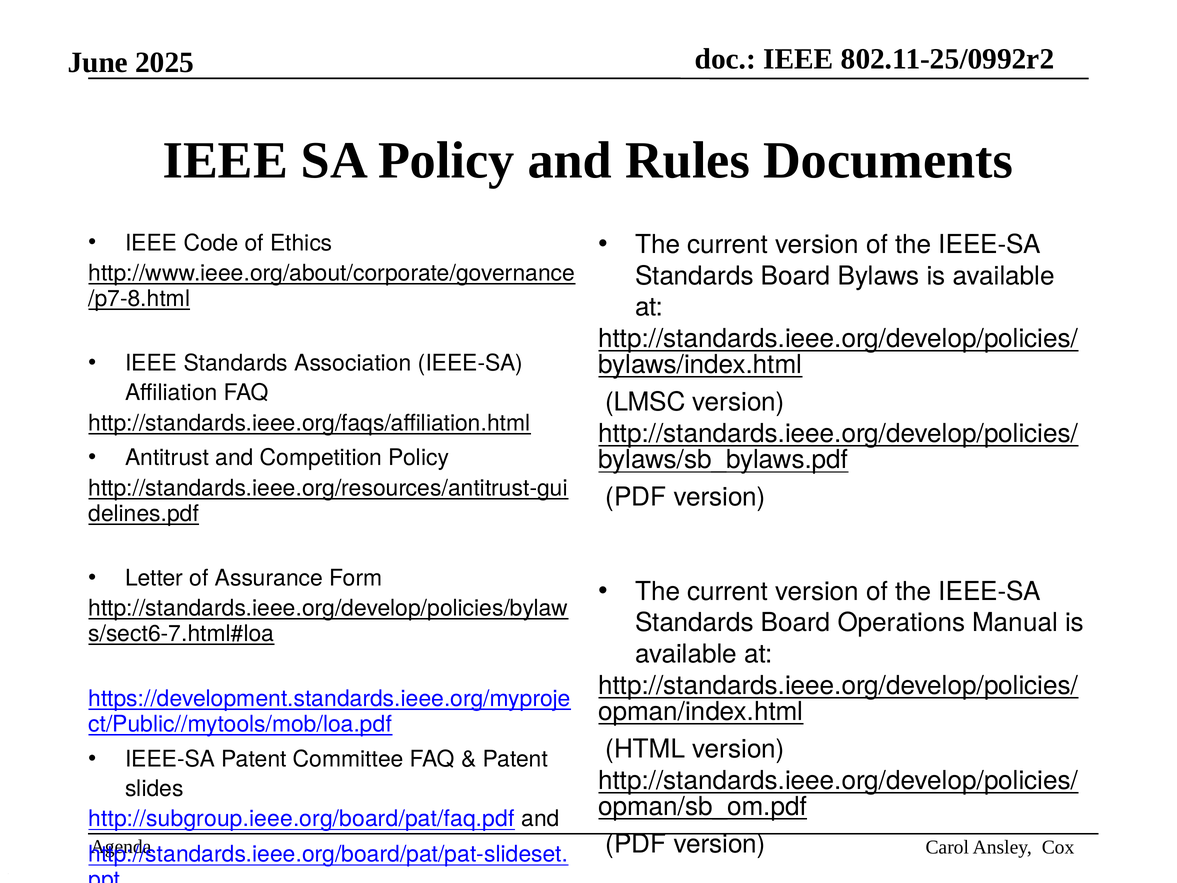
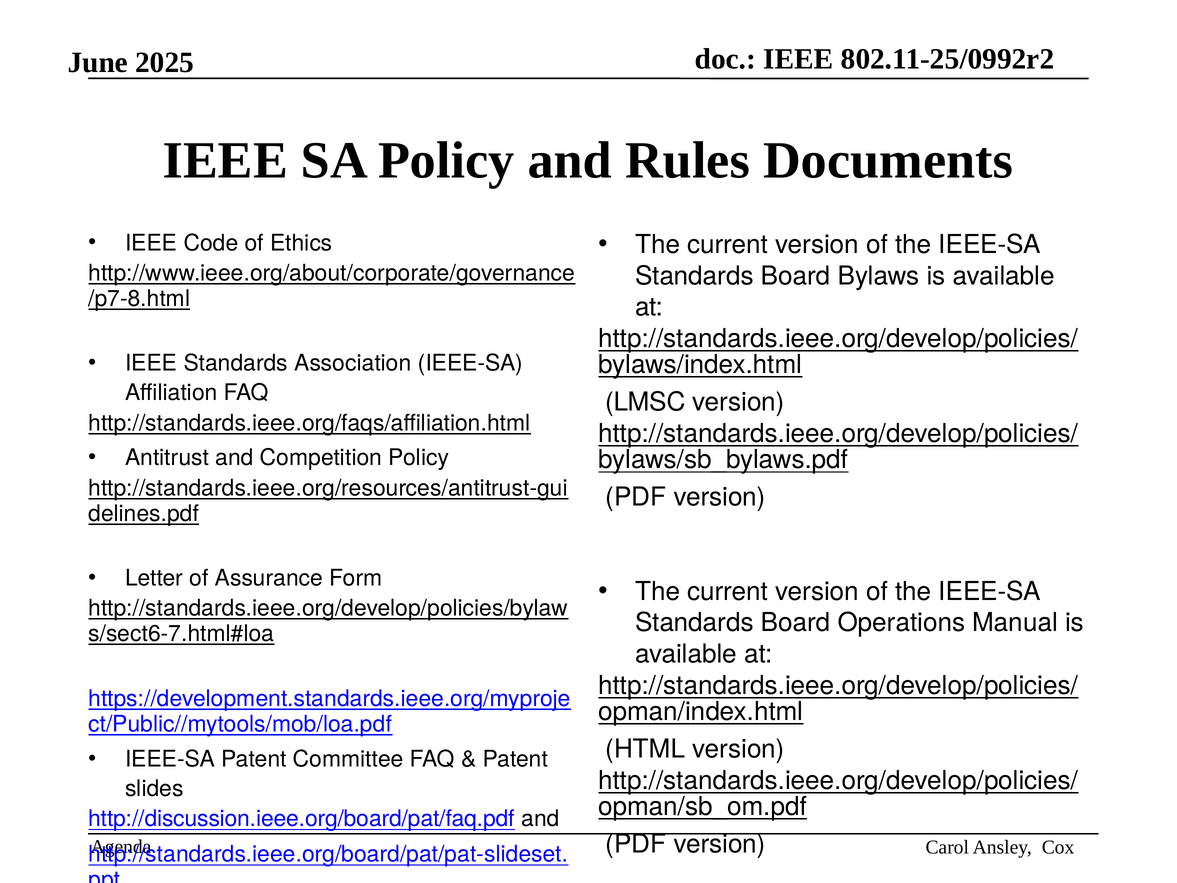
http://subgroup.ieee.org/board/pat/faq.pdf: http://subgroup.ieee.org/board/pat/faq.pdf -> http://discussion.ieee.org/board/pat/faq.pdf (301, 819)
